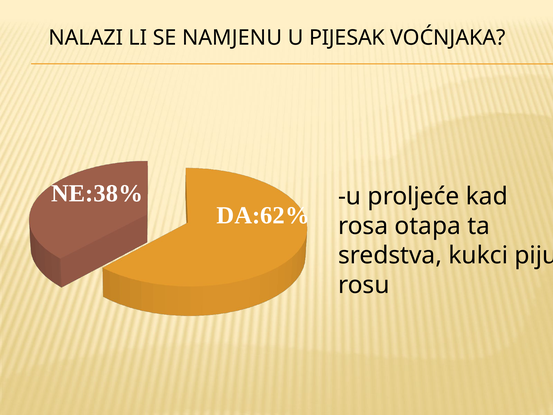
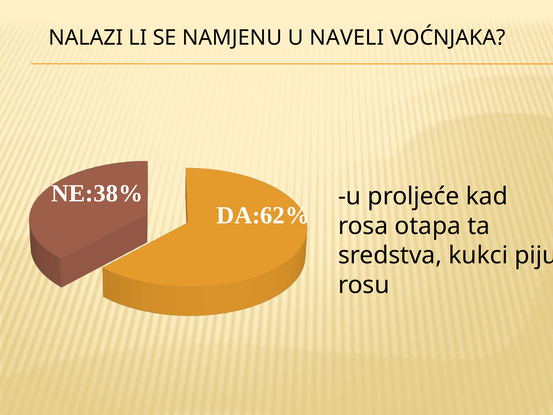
PIJESAK: PIJESAK -> NAVELI (347, 38)
